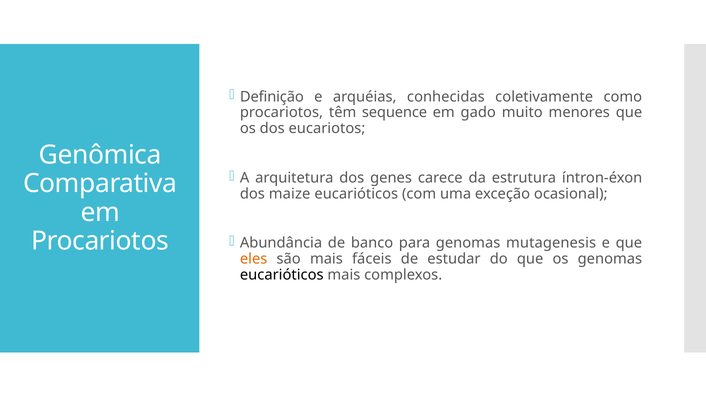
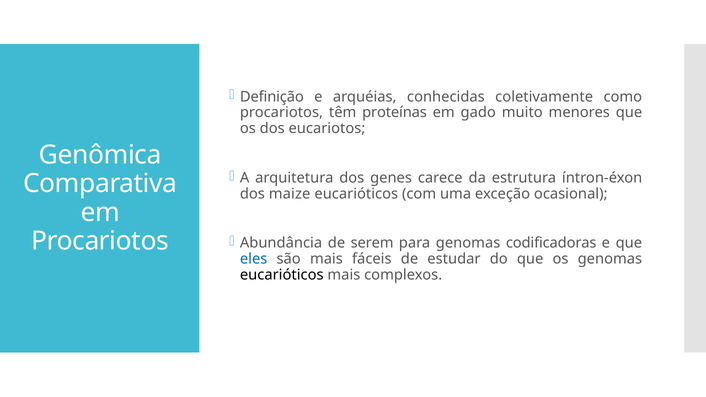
sequence: sequence -> proteínas (395, 113)
banco: banco -> serem (372, 243)
mutagenesis: mutagenesis -> codificadoras (551, 243)
eles colour: orange -> blue (254, 259)
